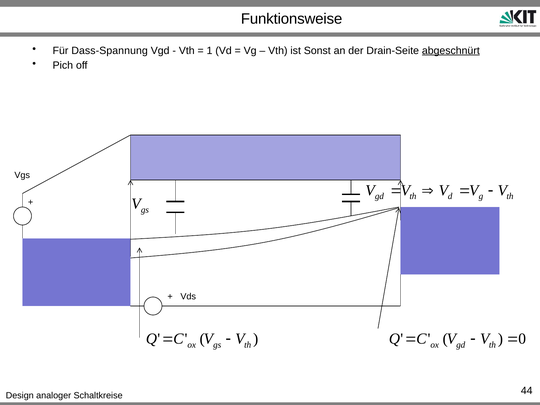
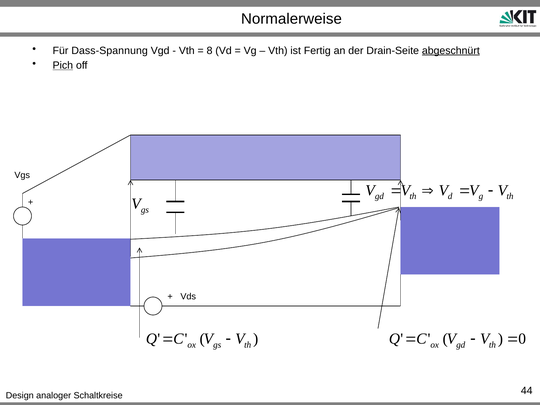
Funktionsweise: Funktionsweise -> Normalerweise (291, 19)
1: 1 -> 8 (210, 51)
Sonst: Sonst -> Fertig (317, 51)
Pich underline: none -> present (63, 65)
